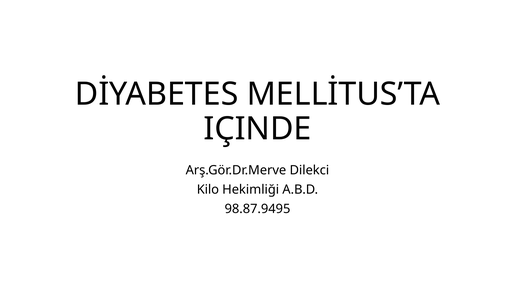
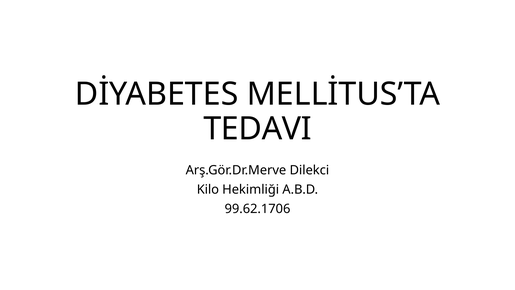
IÇINDE: IÇINDE -> TEDAVI (258, 129)
98.87.9495: 98.87.9495 -> 99.62.1706 (257, 209)
